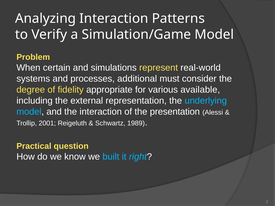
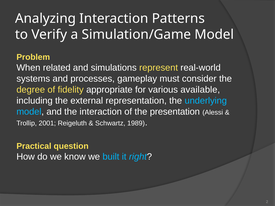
certain: certain -> related (57, 68)
additional: additional -> gameplay (137, 79)
